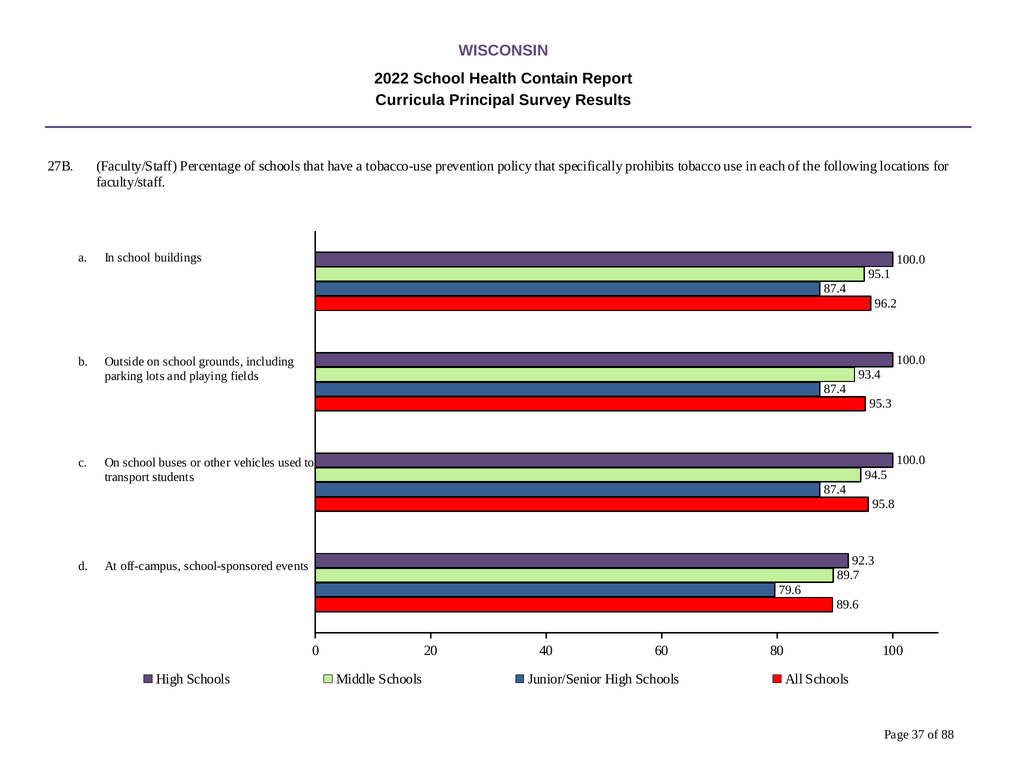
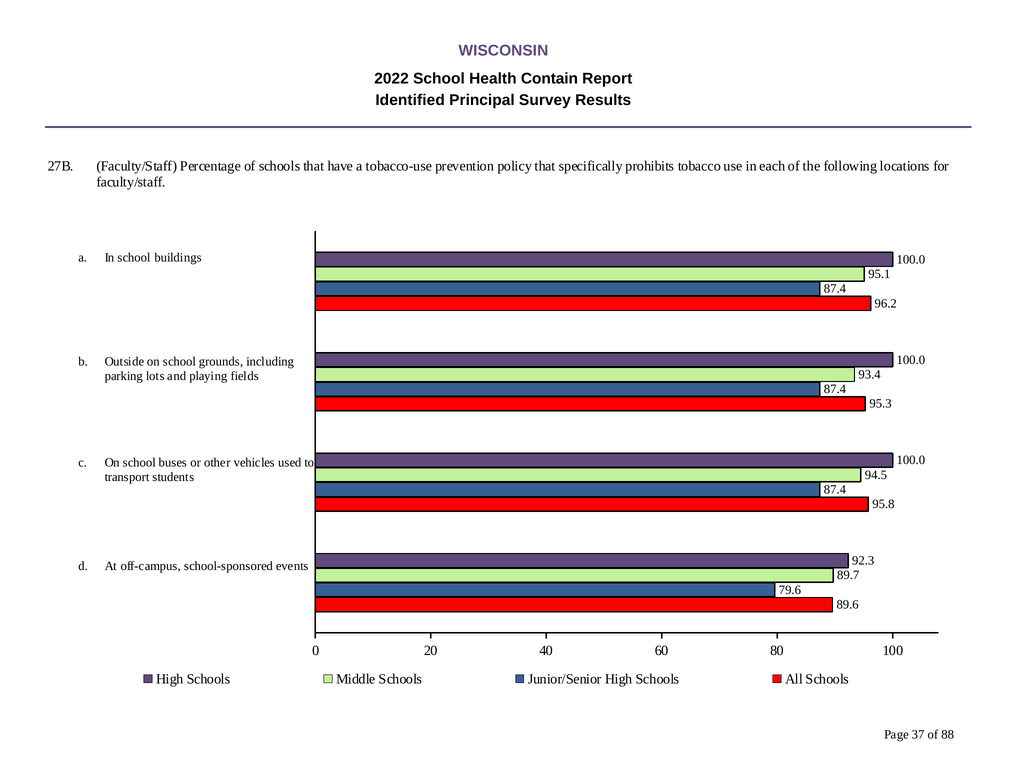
Curricula: Curricula -> Identified (410, 100)
